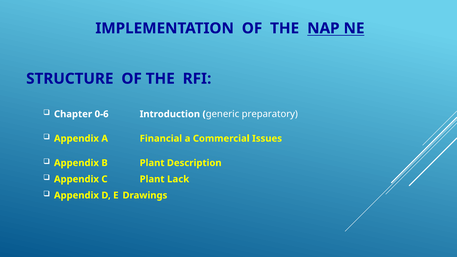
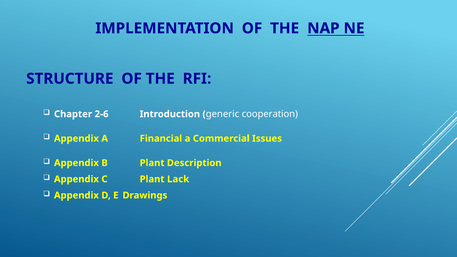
0-6: 0-6 -> 2-6 (102, 114)
preparatory: preparatory -> cooperation (270, 114)
